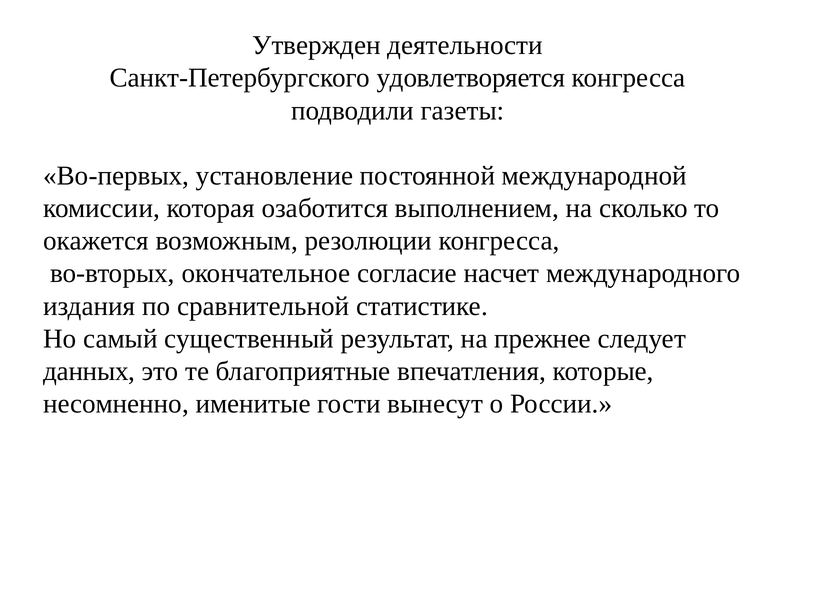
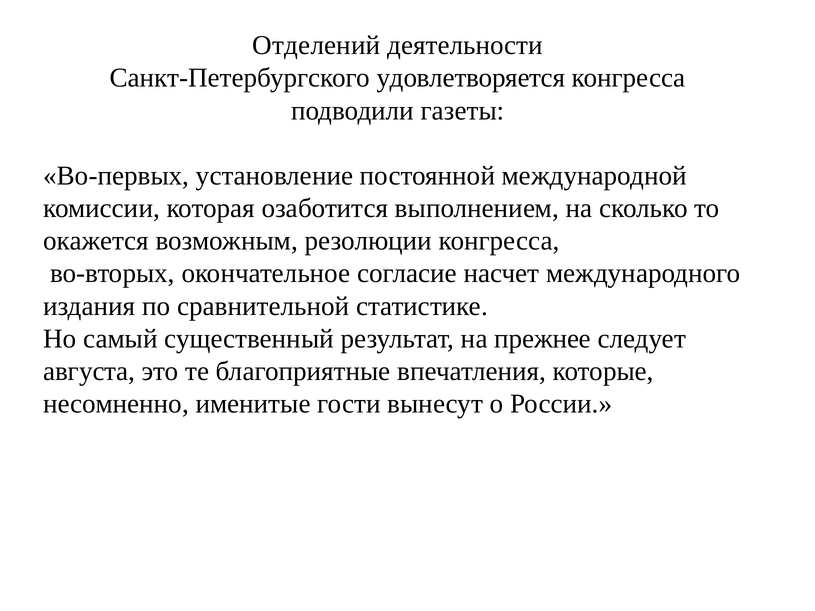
Утвержден: Утвержден -> Отделений (316, 45)
данных: данных -> августа (89, 371)
